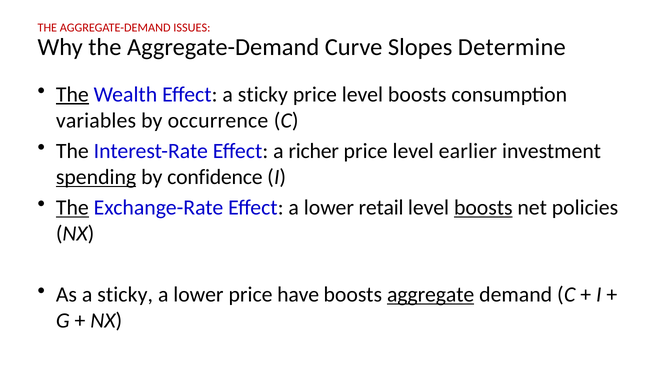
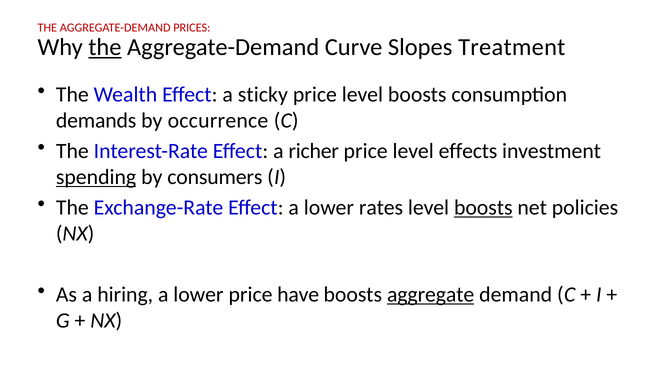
ISSUES: ISSUES -> PRICES (192, 28)
the underline: none -> present (105, 47)
Determine: Determine -> Treatment (512, 47)
The underline: present -> none (72, 95)
variables: variables -> demands (96, 121)
earlier: earlier -> effects (468, 151)
confidence: confidence -> consumers (215, 177)
The underline: present -> none (72, 208)
retail: retail -> rates (381, 208)
As a sticky: sticky -> hiring (125, 295)
